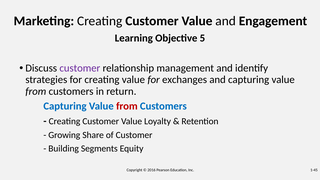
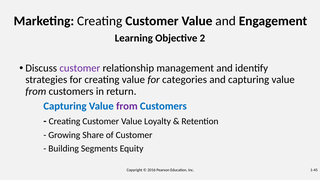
5: 5 -> 2 (202, 38)
exchanges: exchanges -> categories (185, 80)
from colour: red -> purple (127, 106)
